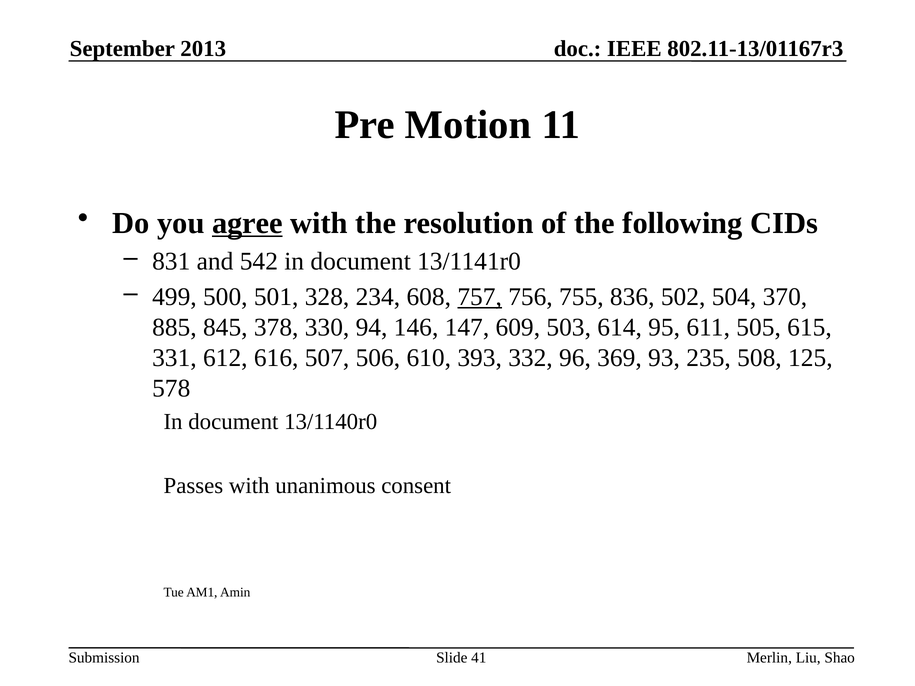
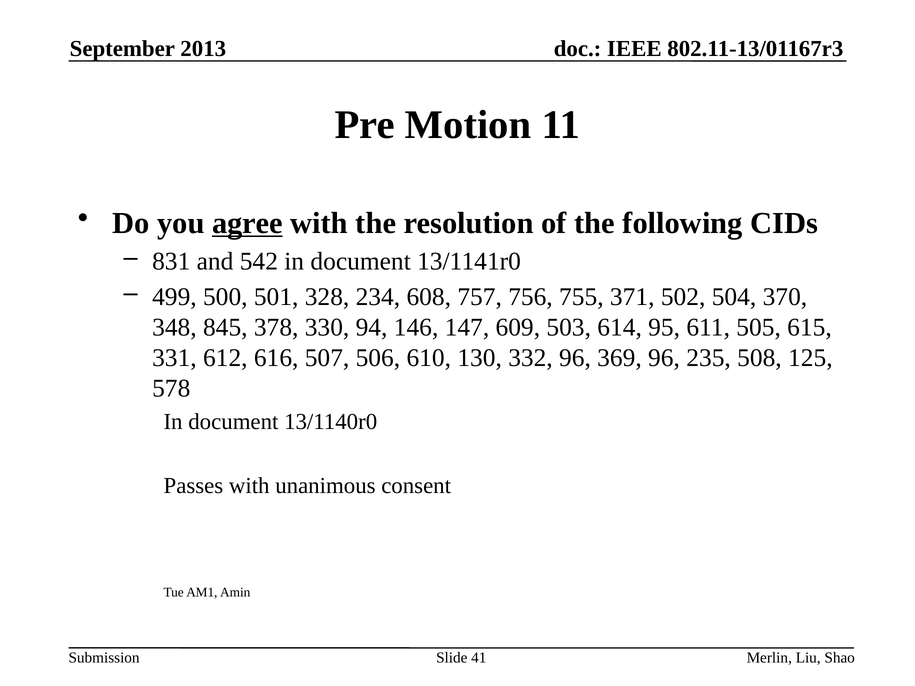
757 underline: present -> none (480, 297)
836: 836 -> 371 (632, 297)
885: 885 -> 348 (174, 328)
393: 393 -> 130 (480, 358)
369 93: 93 -> 96 (664, 358)
